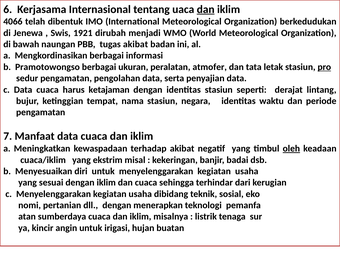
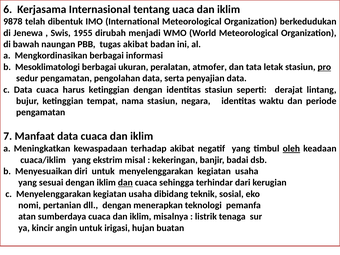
dan underline: present -> none (206, 9)
4066: 4066 -> 9878 (13, 22)
1921: 1921 -> 1955 (83, 33)
Pramotowongso: Pramotowongso -> Mesoklimatologi (48, 67)
harus ketajaman: ketajaman -> ketinggian (109, 90)
dan underline: none -> present (125, 183)
